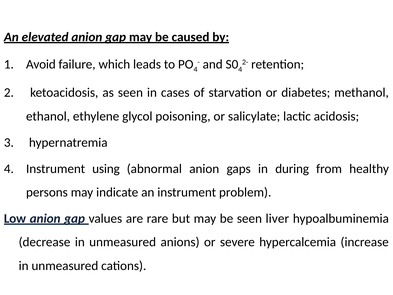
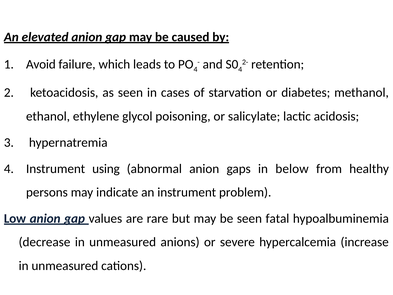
during: during -> below (292, 169)
liver: liver -> fatal (277, 218)
